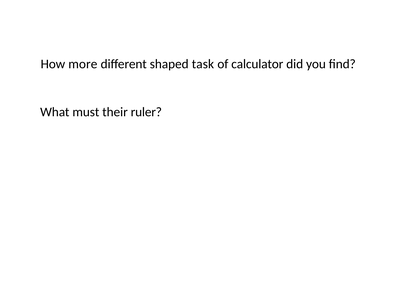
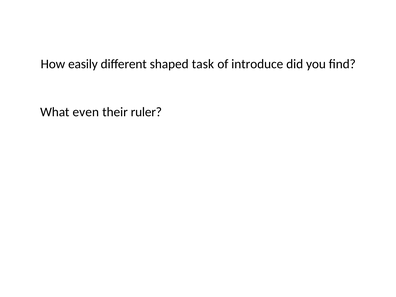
more: more -> easily (83, 64)
calculator: calculator -> introduce (257, 64)
must: must -> even (86, 112)
